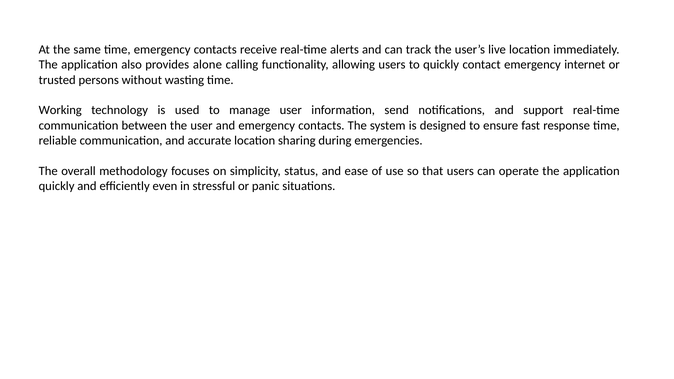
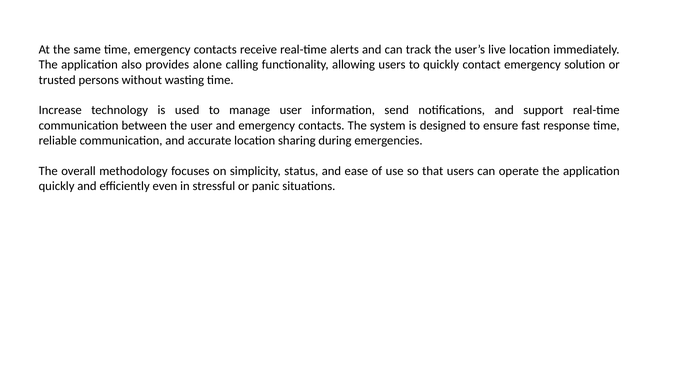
internet: internet -> solution (585, 65)
Working: Working -> Increase (60, 110)
